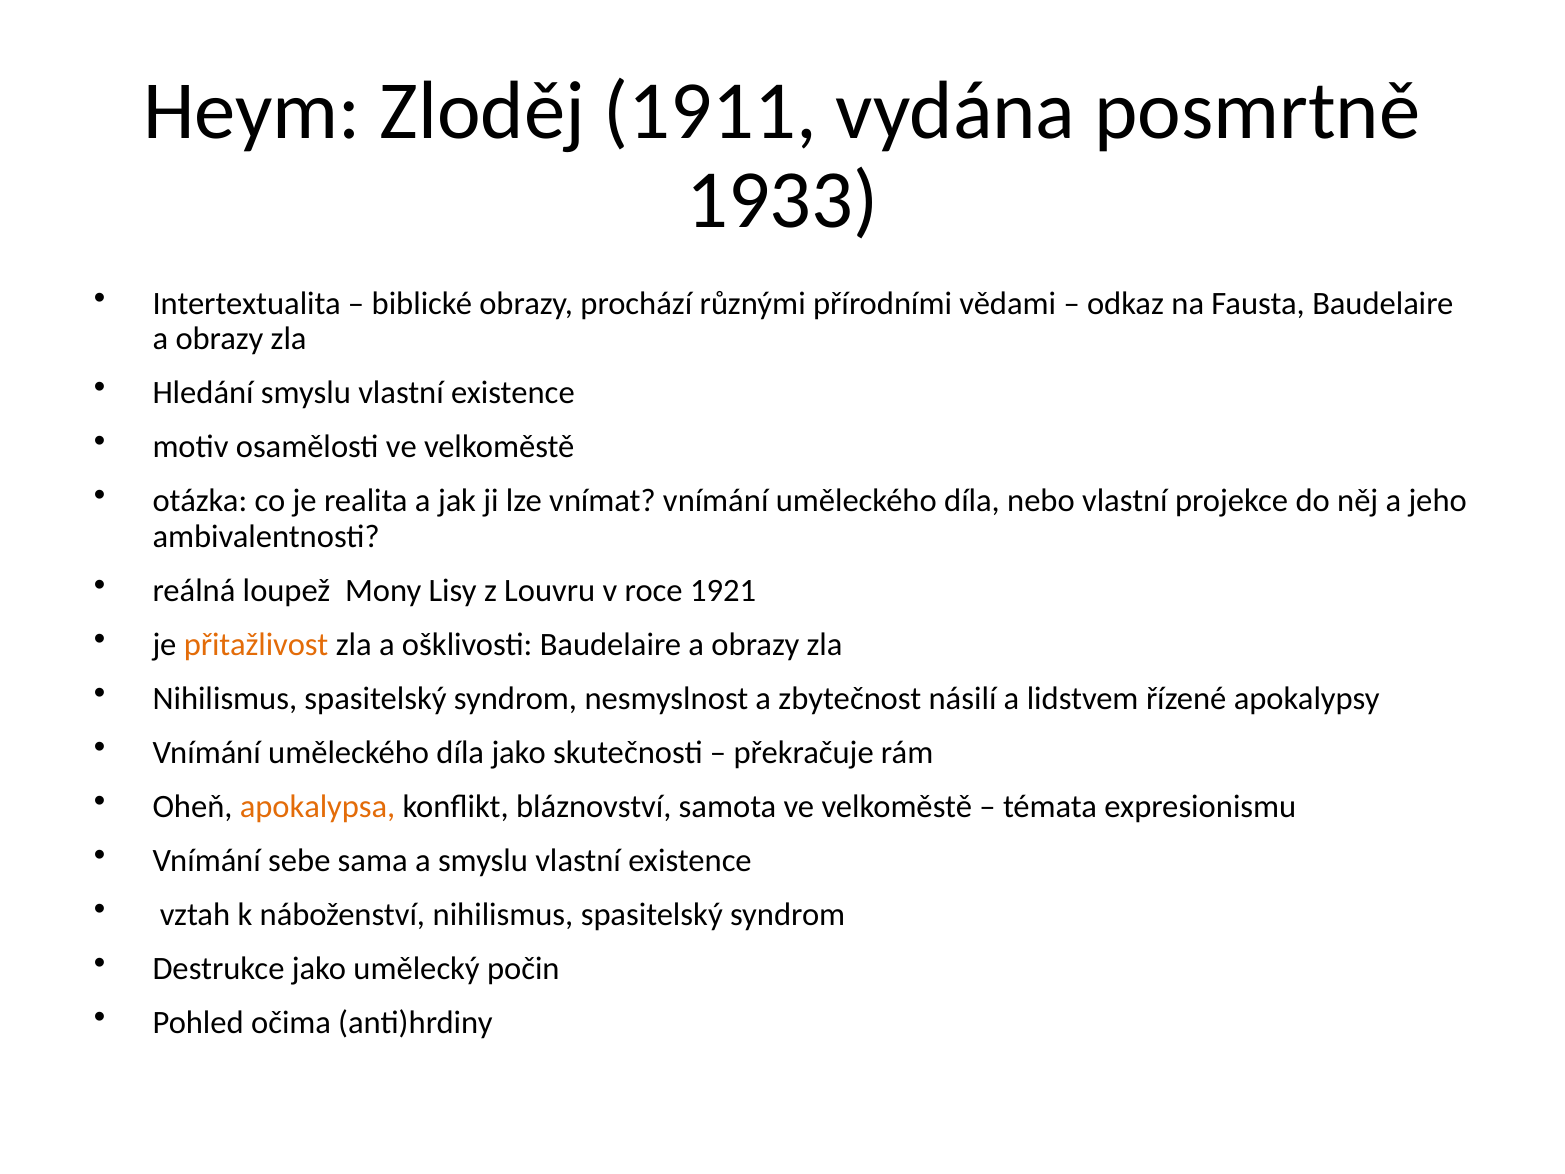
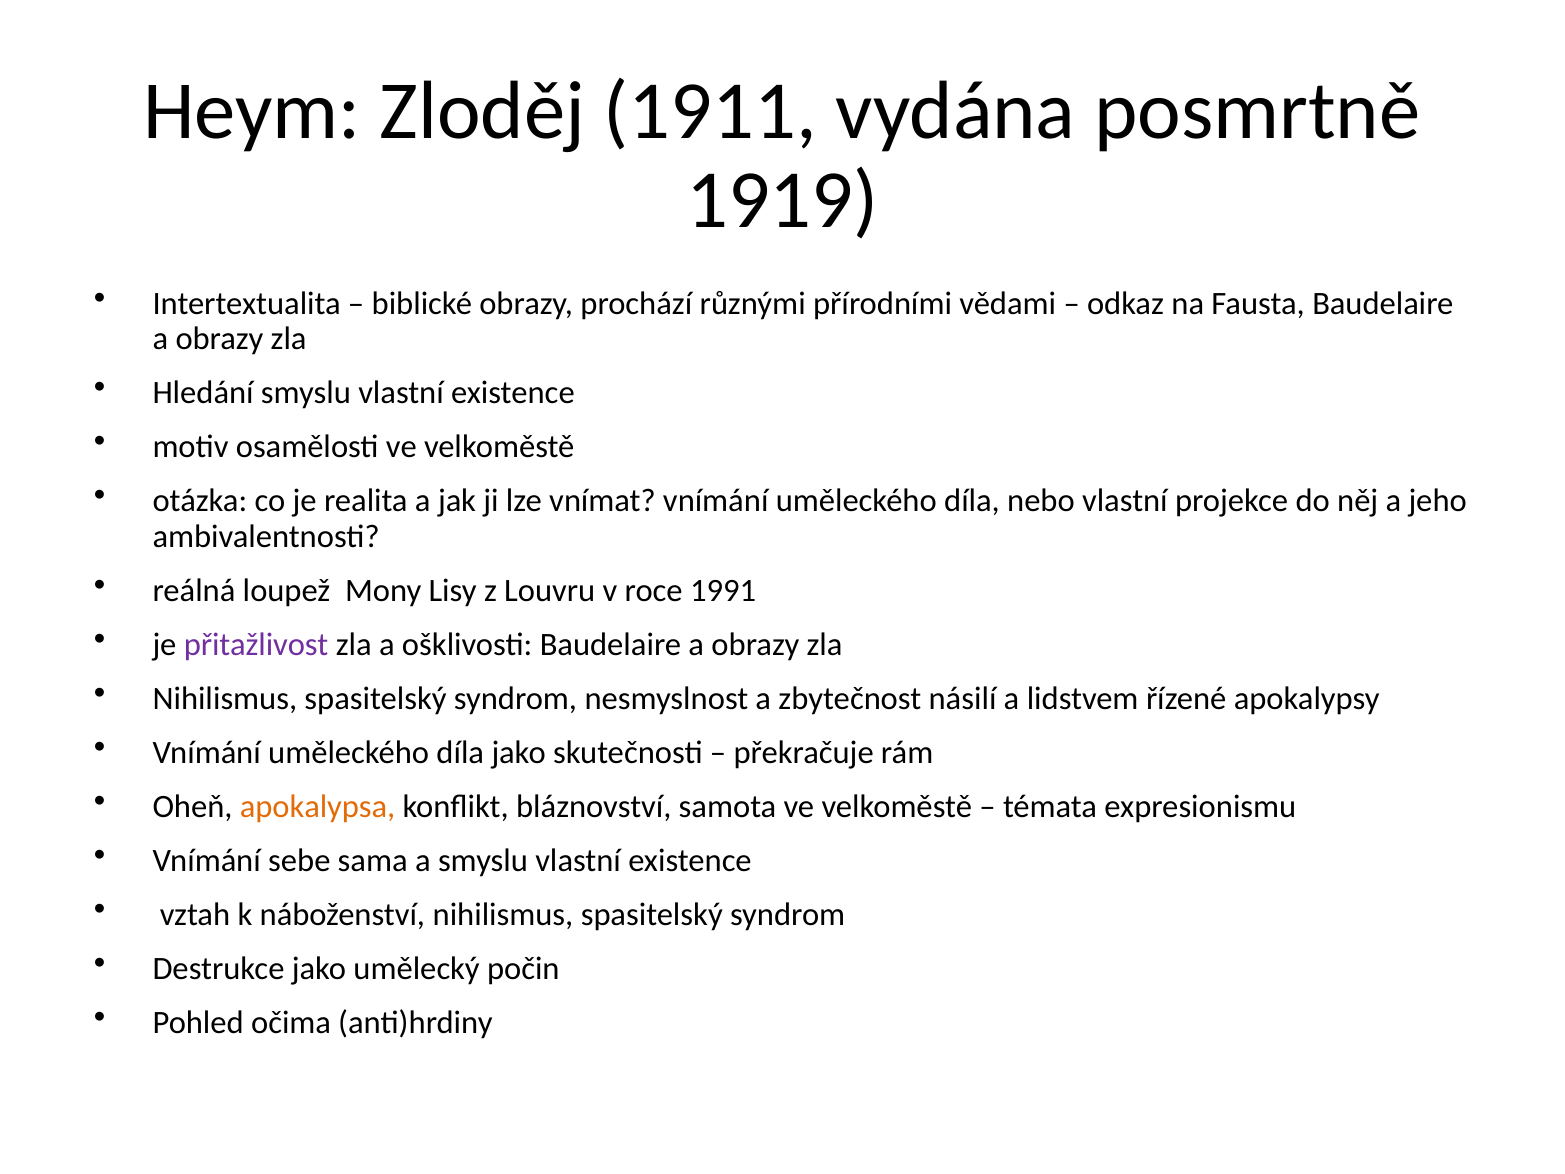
1933: 1933 -> 1919 (782, 200)
1921: 1921 -> 1991 (723, 590)
přitažlivost colour: orange -> purple (256, 644)
